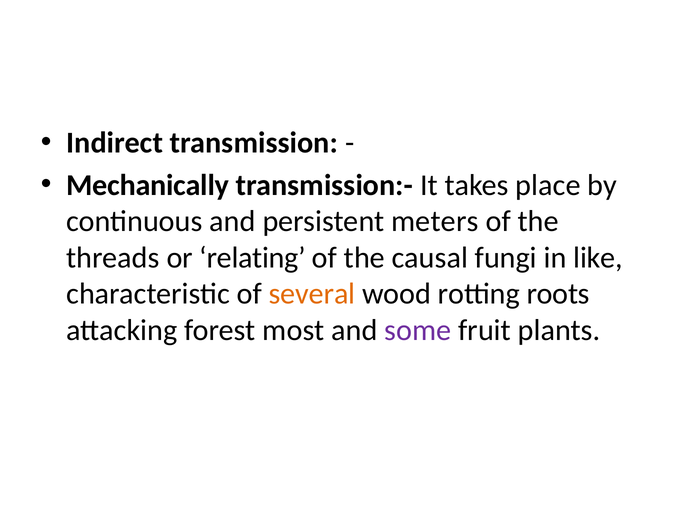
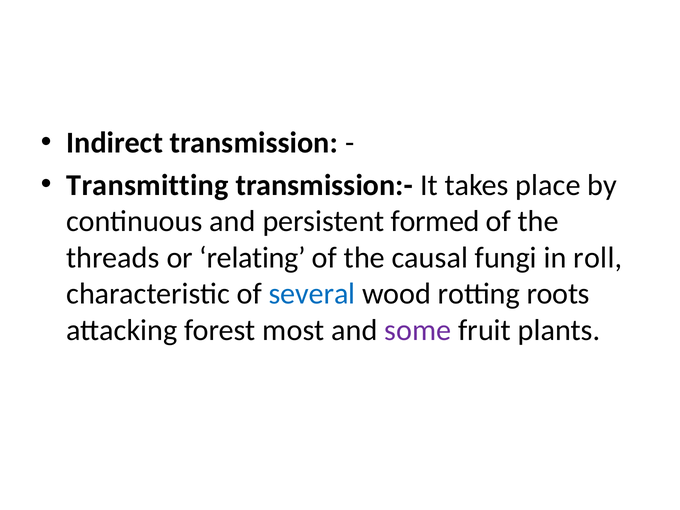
Mechanically: Mechanically -> Transmitting (147, 185)
meters: meters -> formed (435, 221)
like: like -> roll (598, 258)
several colour: orange -> blue (312, 294)
